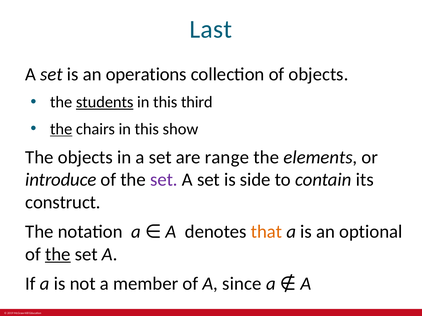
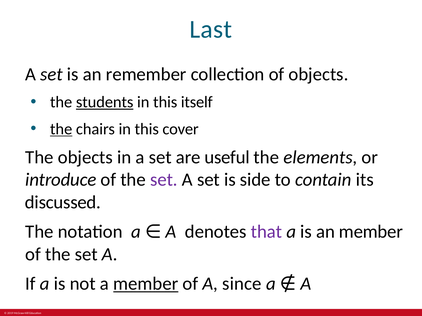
operations: operations -> remember (146, 74)
third: third -> itself (197, 102)
show: show -> cover (181, 129)
range: range -> useful (227, 157)
construct: construct -> discussed (63, 203)
that colour: orange -> purple (267, 232)
an optional: optional -> member (371, 232)
the underline: present -> none (58, 255)
member underline: none -> present (146, 284)
